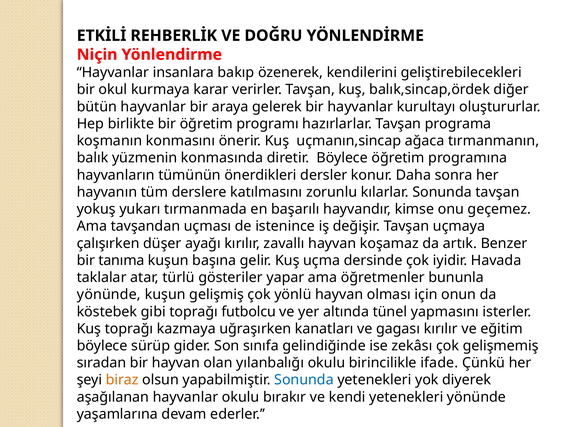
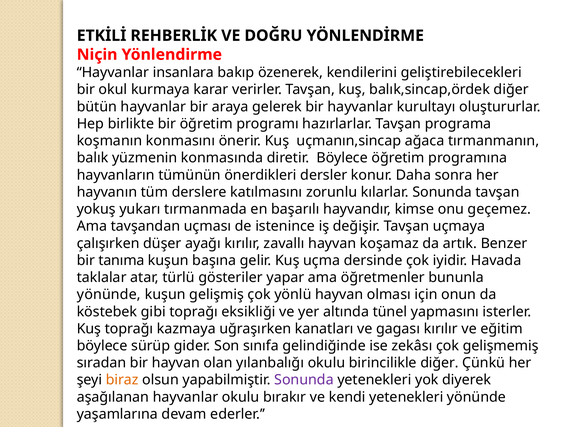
futbolcu: futbolcu -> eksikliği (249, 311)
birincilikle ifade: ifade -> diğer (439, 363)
Sonunda colour: blue -> purple (304, 380)
